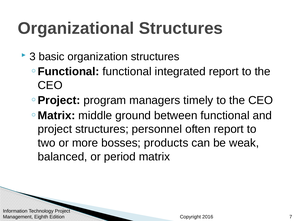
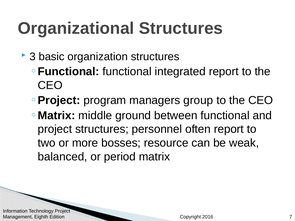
timely: timely -> group (198, 100)
products: products -> resource (166, 143)
